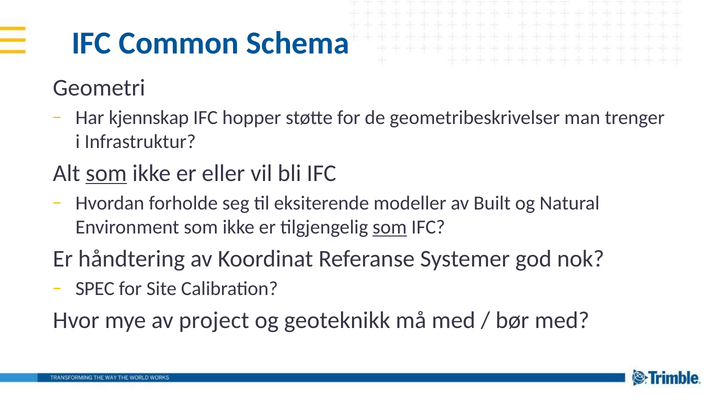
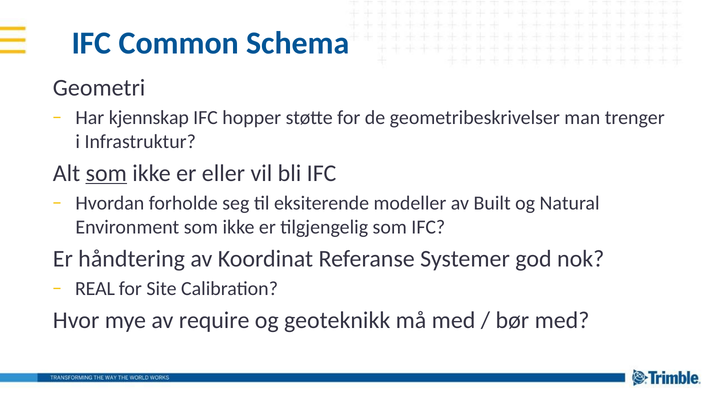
som underline: present -> none (390, 227)
SPEC: SPEC -> REAL (95, 288)
project: project -> require (214, 320)
